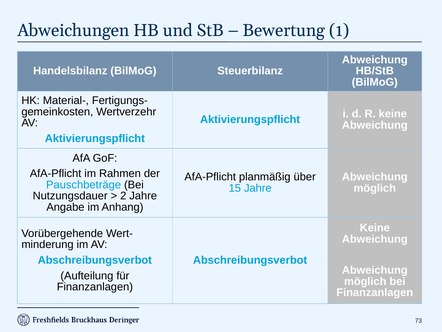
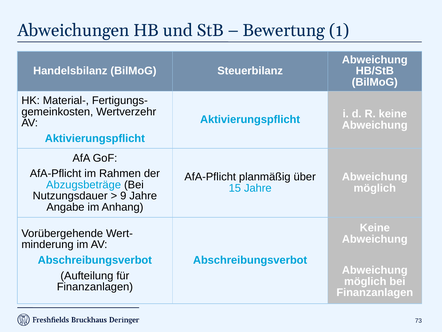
Pauschbeträge: Pauschbeträge -> Abzugsbeträge (84, 184)
2: 2 -> 9 (123, 196)
